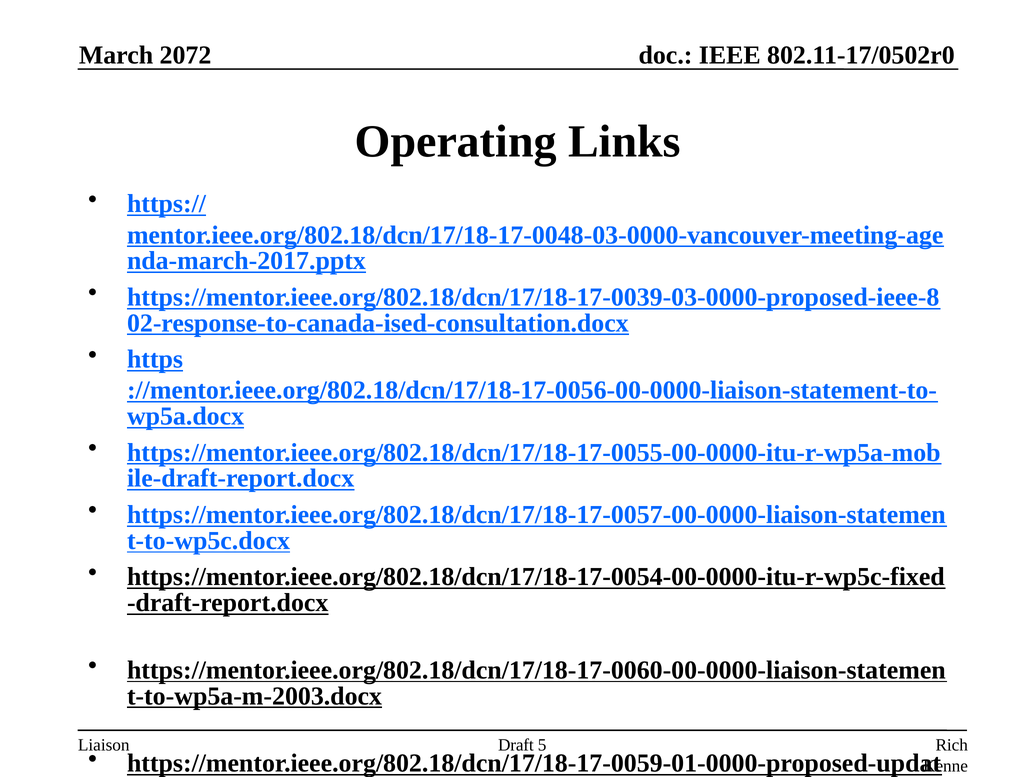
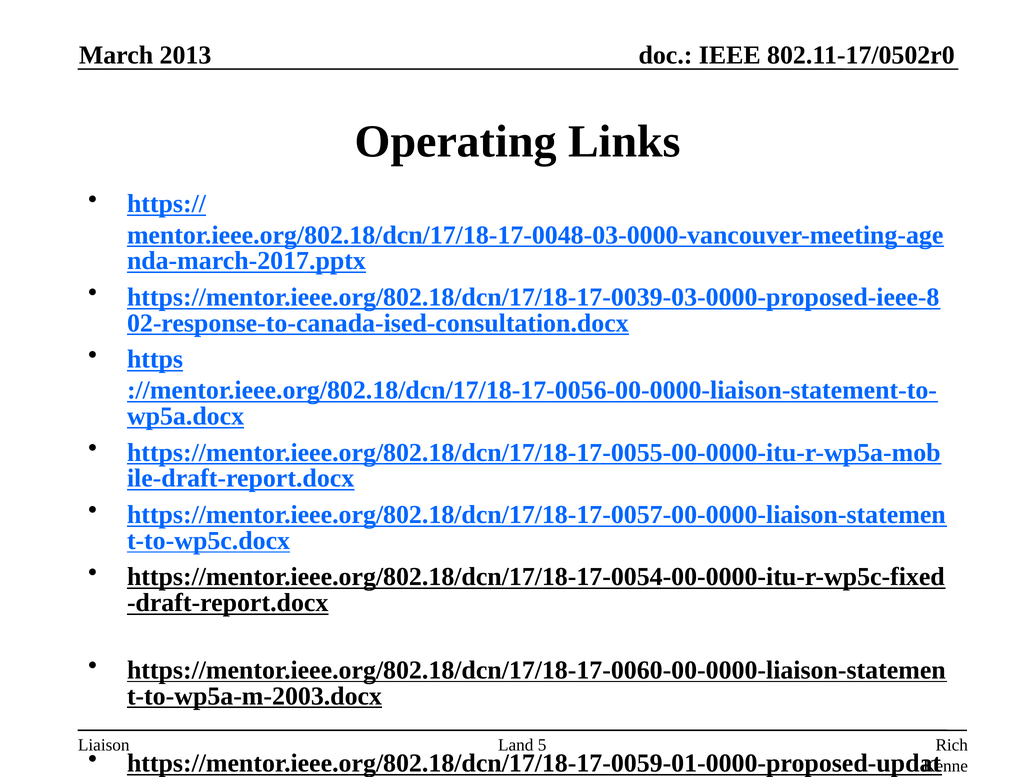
2072: 2072 -> 2013 (185, 55)
Draft: Draft -> Land (516, 745)
